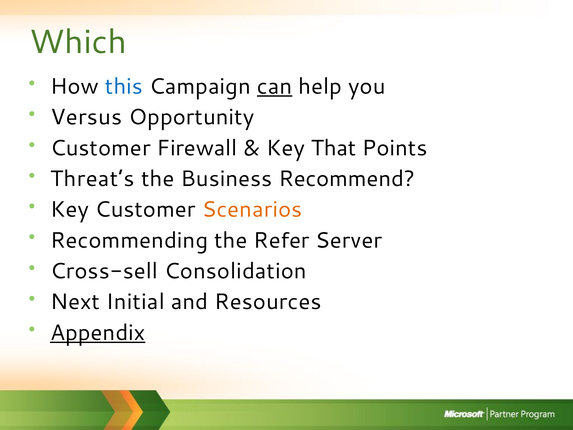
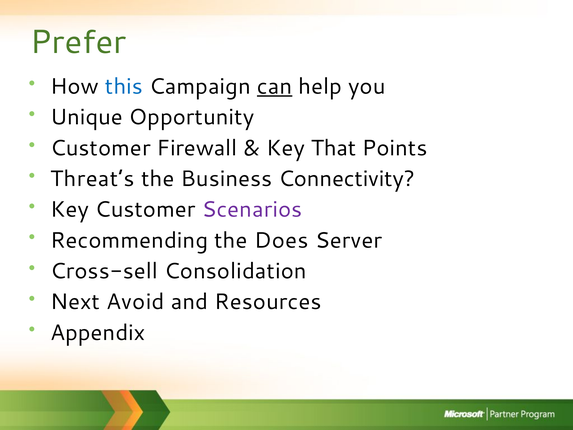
Which: Which -> Prefer (78, 42)
Versus: Versus -> Unique (86, 117)
Recommend: Recommend -> Connectivity (347, 179)
Scenarios colour: orange -> purple (252, 209)
Refer: Refer -> Does (281, 240)
Initial: Initial -> Avoid (135, 302)
Appendix underline: present -> none (98, 332)
